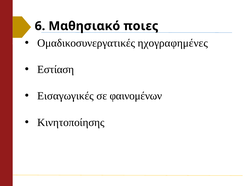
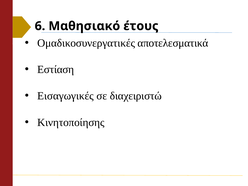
ποιες: ποιες -> έτους (141, 26)
ηχογραφημένες: ηχογραφημένες -> αποτελεσματικά (173, 43)
φαινομένων: φαινομένων -> διαχειριστώ (136, 96)
